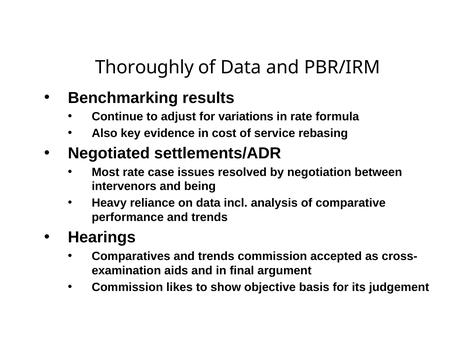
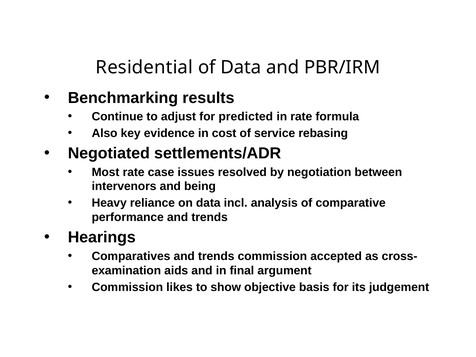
Thoroughly: Thoroughly -> Residential (144, 67)
variations: variations -> predicted (246, 117)
